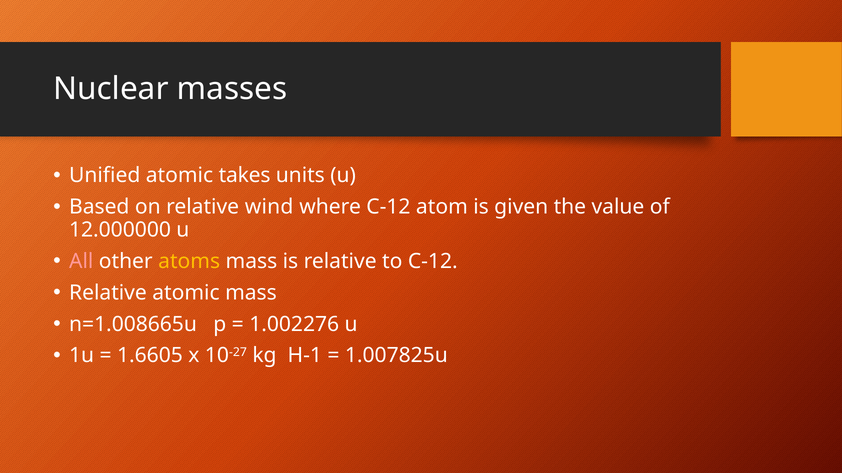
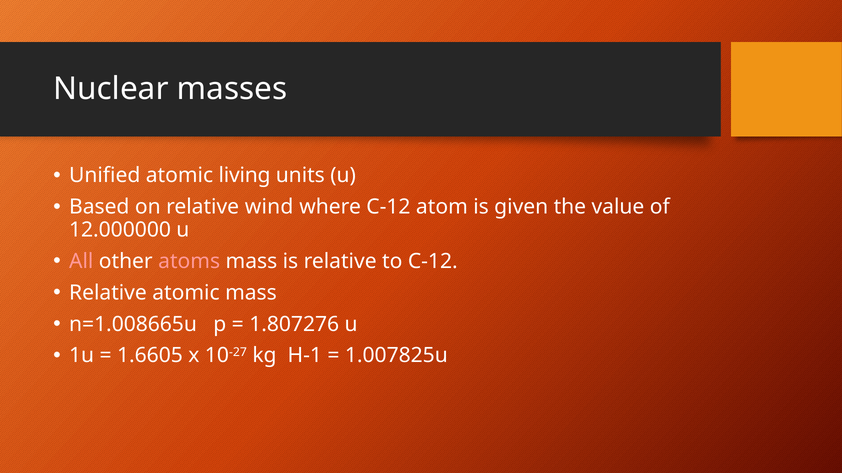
takes: takes -> living (245, 176)
atoms colour: yellow -> pink (189, 262)
1.002276: 1.002276 -> 1.807276 (294, 325)
